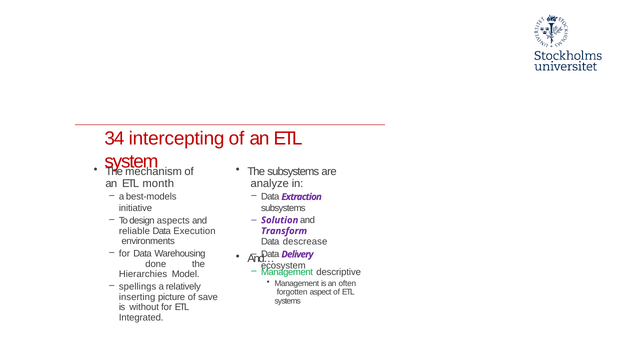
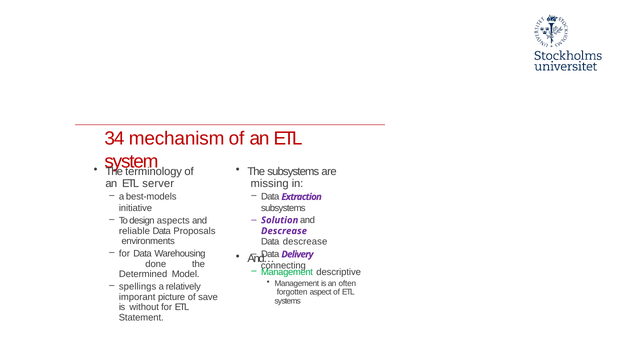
intercepting: intercepting -> mechanism (177, 139)
mechanism: mechanism -> terminology (154, 171)
month: month -> server (158, 183)
analyze: analyze -> missing (270, 183)
Execution: Execution -> Proposals (195, 231)
Transform: Transform -> Descrease (284, 231)
ecosystem: ecosystem -> connecting (283, 266)
Hierarchies: Hierarchies -> Determined (143, 274)
inserting: inserting -> imporant (137, 297)
Integrated: Integrated -> Statement (141, 317)
